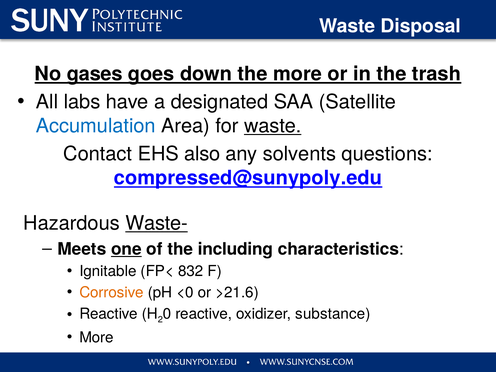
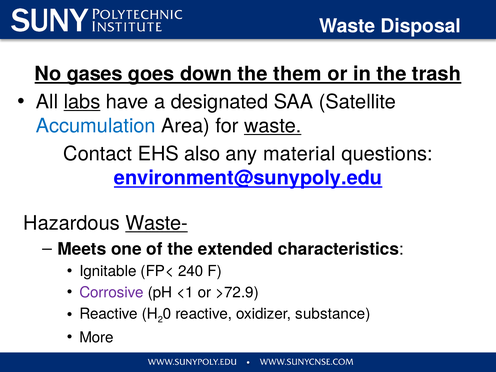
the more: more -> them (297, 74)
labs underline: none -> present (82, 102)
solvents: solvents -> material (299, 154)
compressed@sunypoly.edu: compressed@sunypoly.edu -> environment@sunypoly.edu (248, 178)
one underline: present -> none (126, 249)
including: including -> extended (235, 249)
832: 832 -> 240 (191, 271)
Corrosive colour: orange -> purple (112, 293)
<0: <0 -> <1 (185, 293)
>21.6: >21.6 -> >72.9 (237, 293)
